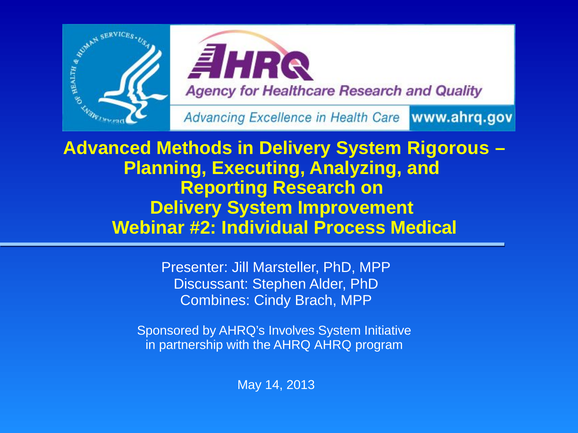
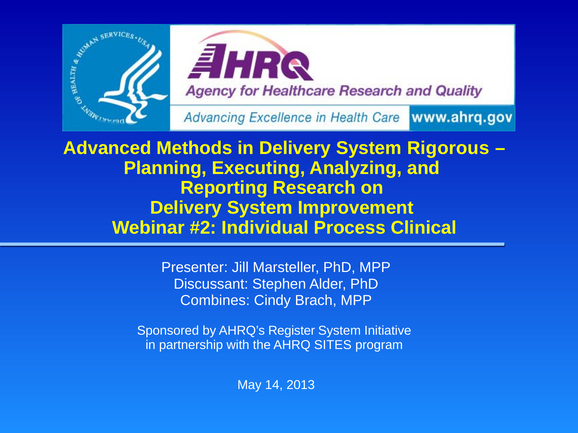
Medical: Medical -> Clinical (424, 228)
Involves: Involves -> Register (292, 331)
AHRQ AHRQ: AHRQ -> SITES (333, 345)
